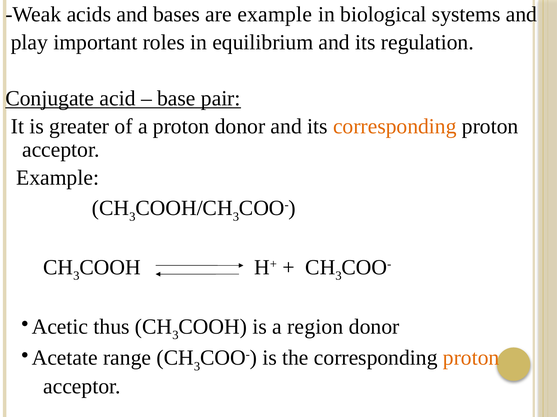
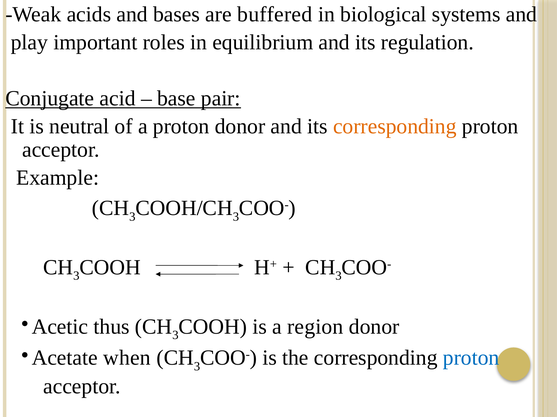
are example: example -> buffered (275, 14)
greater: greater -> neutral (79, 127)
range: range -> when (127, 358)
proton colour: orange -> blue (471, 358)
